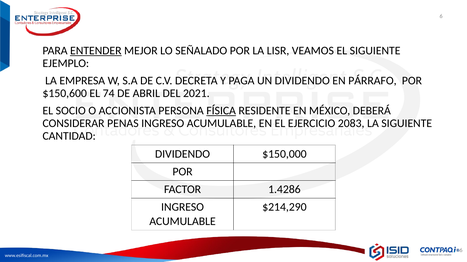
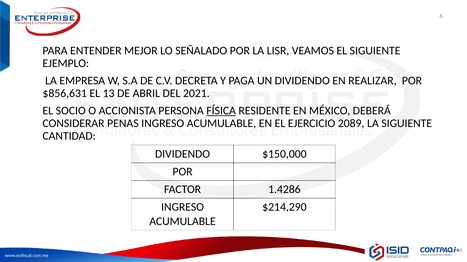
ENTENDER underline: present -> none (96, 51)
PÁRRAFO: PÁRRAFO -> REALIZAR (372, 81)
$150,600: $150,600 -> $856,631 (65, 94)
74: 74 -> 13 (109, 94)
2083: 2083 -> 2089 (351, 124)
